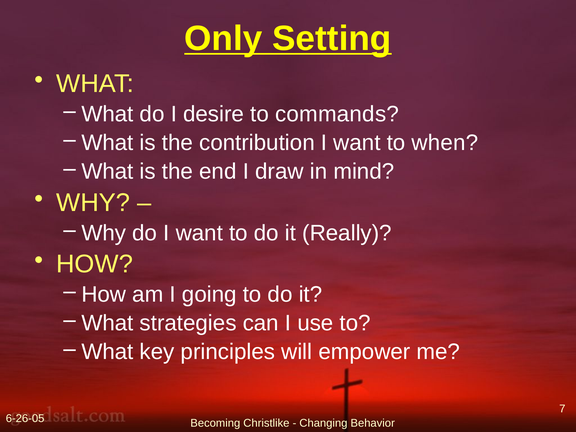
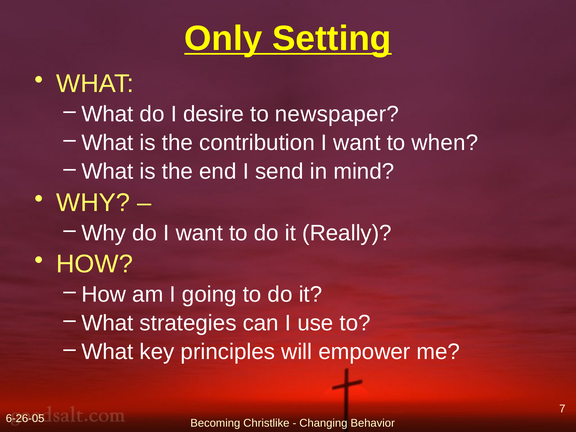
commands: commands -> newspaper (337, 114)
draw: draw -> send (279, 172)
